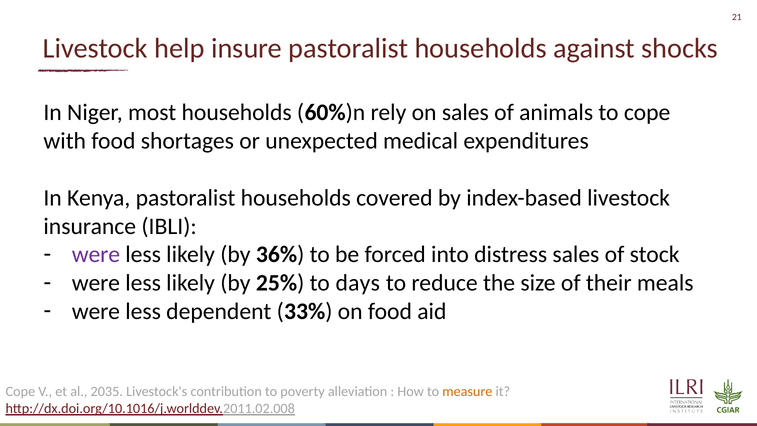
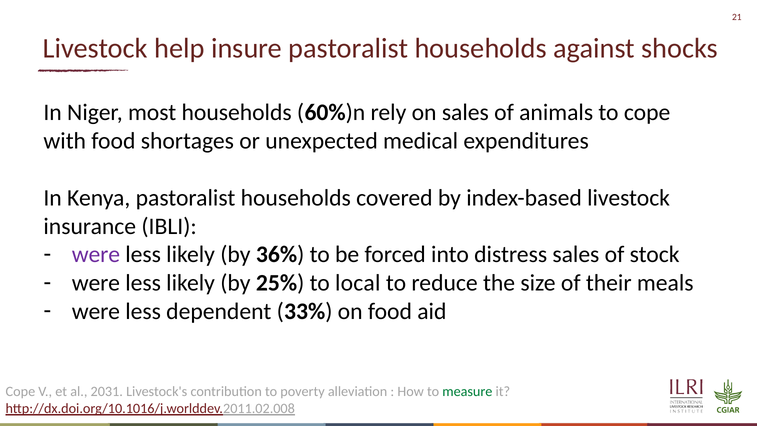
days: days -> local (358, 283)
2035: 2035 -> 2031 (107, 391)
measure colour: orange -> green (467, 391)
